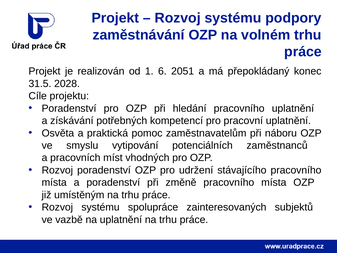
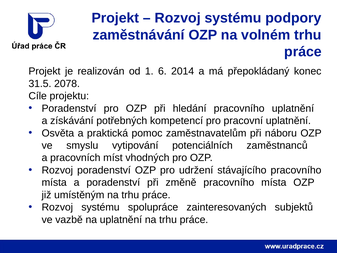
2051: 2051 -> 2014 (183, 71)
2028: 2028 -> 2078 (67, 84)
